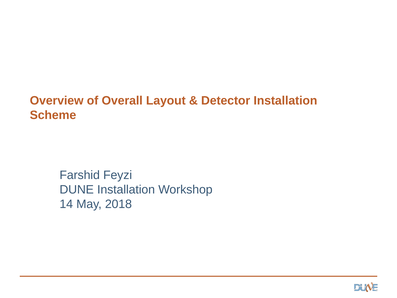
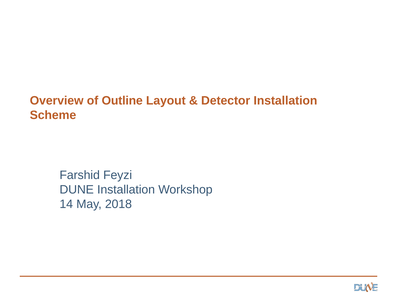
Overall: Overall -> Outline (122, 100)
